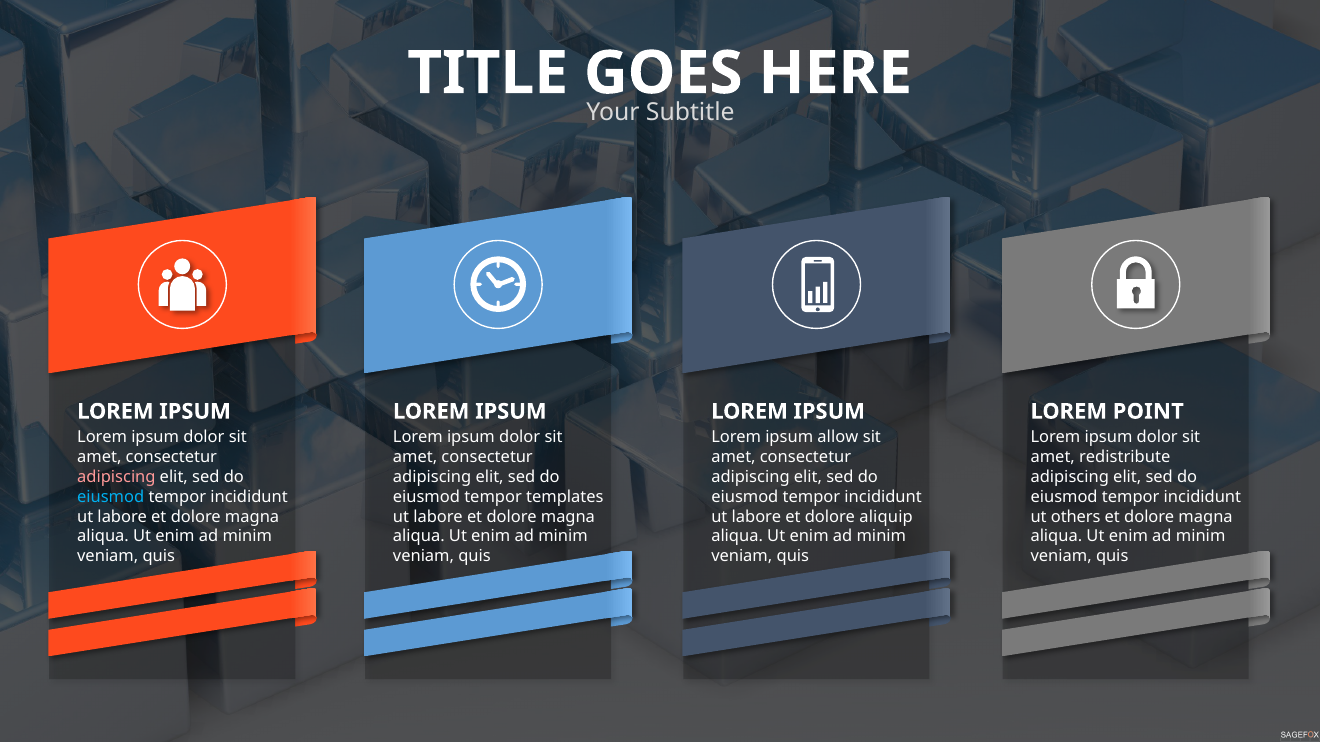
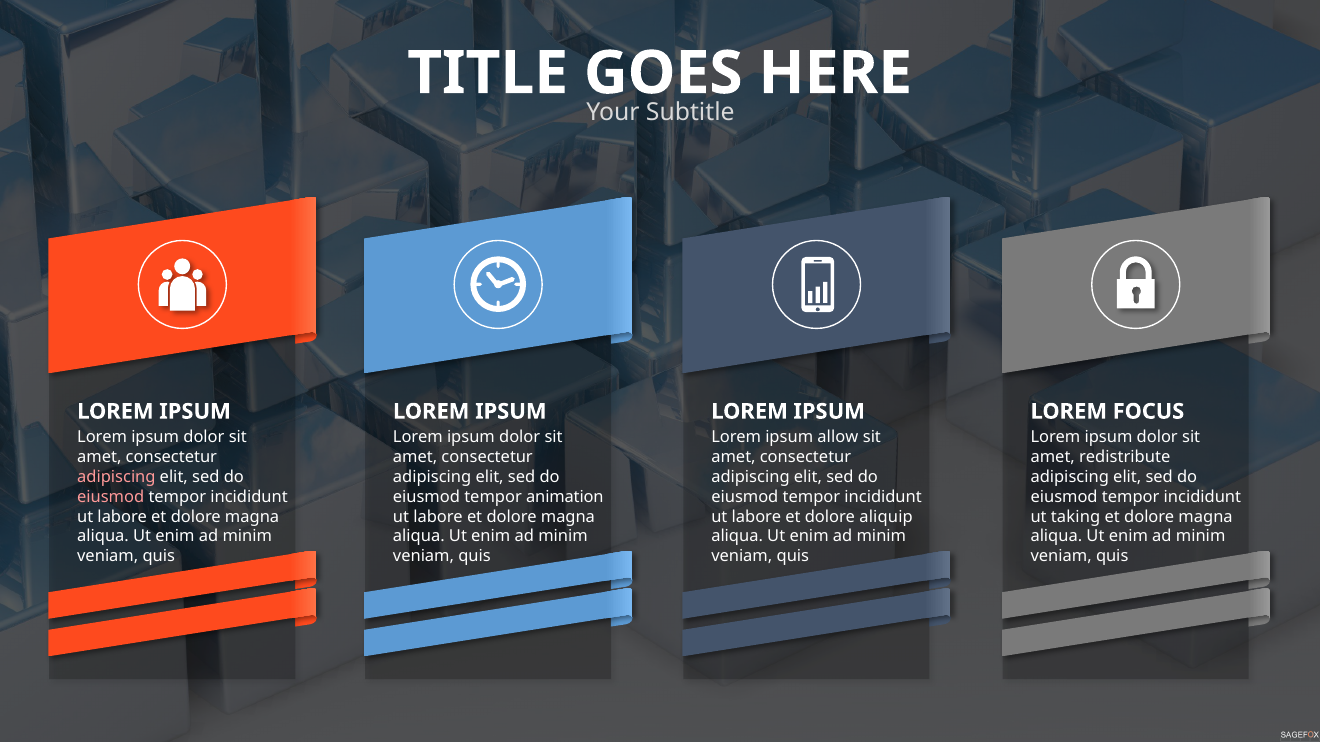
POINT: POINT -> FOCUS (1148, 412)
eiusmod colour: light blue -> pink (111, 497)
templates: templates -> animation (565, 497)
others: others -> taking (1076, 517)
